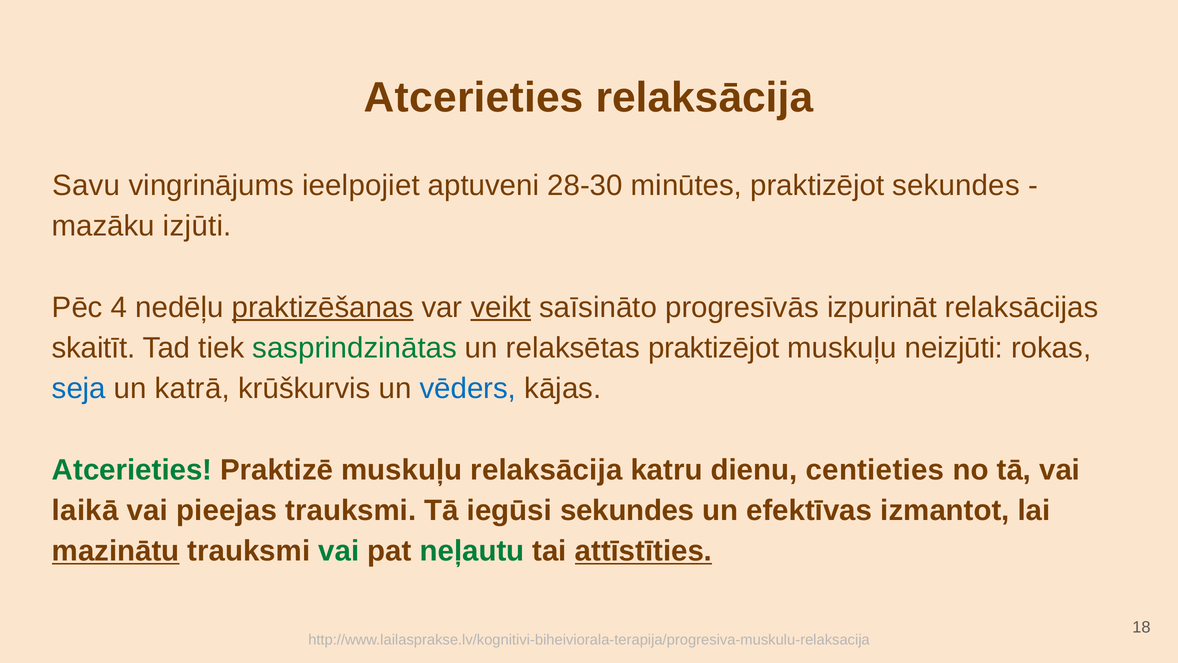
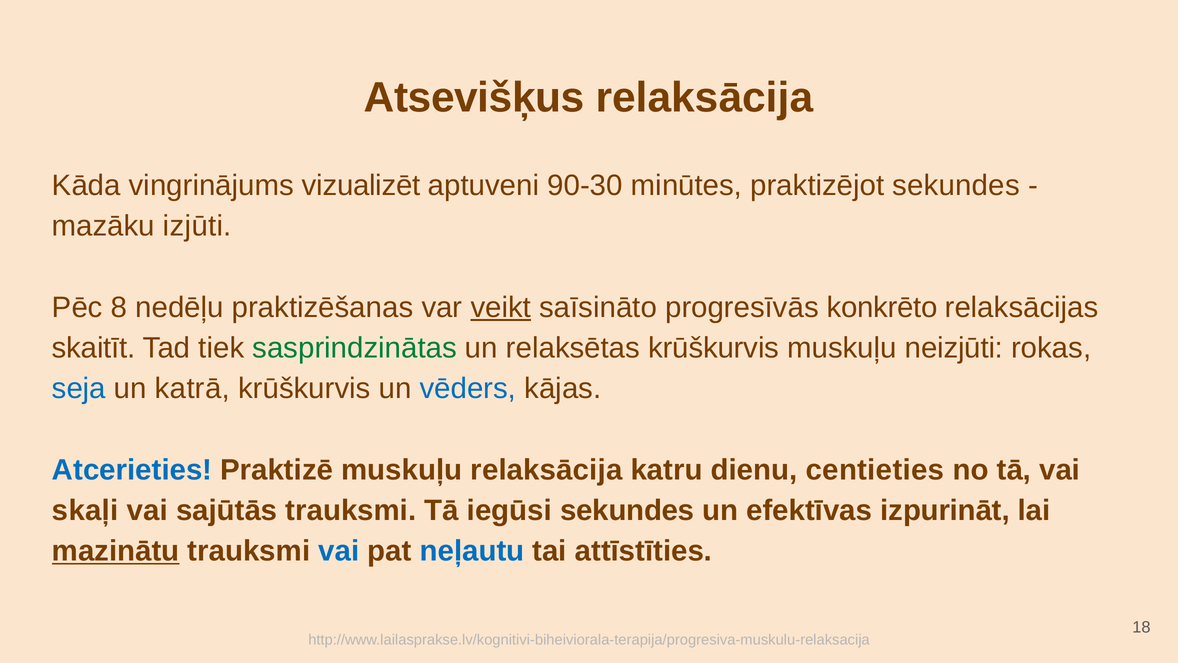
Atcerieties: Atcerieties -> Atsevišķus (474, 98)
Savu: Savu -> Kāda (86, 185)
ieelpojiet: ieelpojiet -> vizualizēt (361, 185)
28-30: 28-30 -> 90-30 (585, 185)
4: 4 -> 8 (119, 307)
praktizēšanas underline: present -> none (323, 307)
izpurināt: izpurināt -> konkrēto (882, 307)
relaksētas praktizējot: praktizējot -> krūškurvis (714, 348)
Atcerieties colour: green -> blue (132, 470)
laikā: laikā -> skaļi (85, 510)
pieejas: pieejas -> sajūtās (227, 510)
izmantot: izmantot -> izpurināt (945, 510)
vai colour: green -> blue (339, 551)
neļautu colour: green -> blue (472, 551)
attīstīties underline: present -> none (643, 551)
